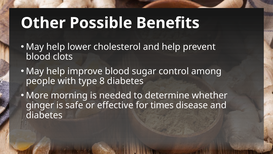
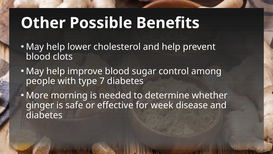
8: 8 -> 7 (102, 81)
times: times -> week (162, 105)
